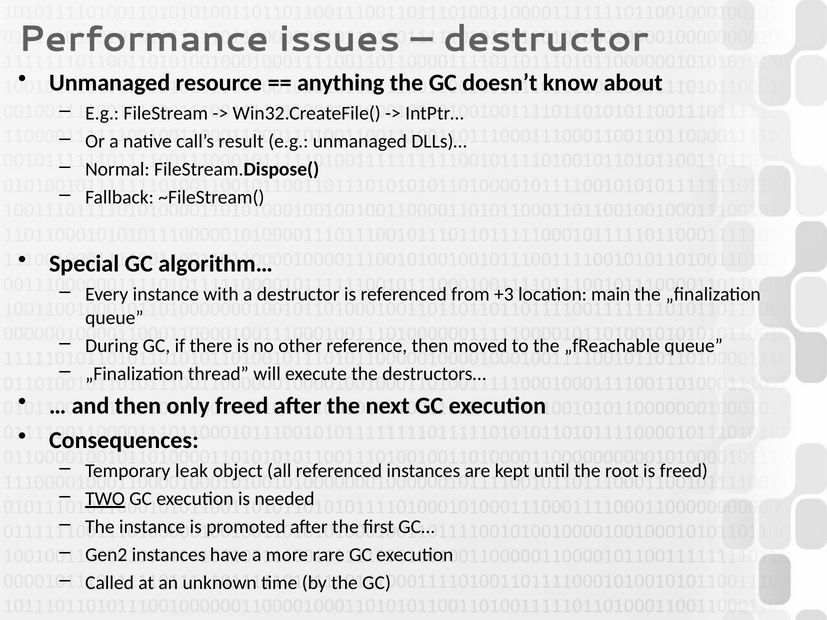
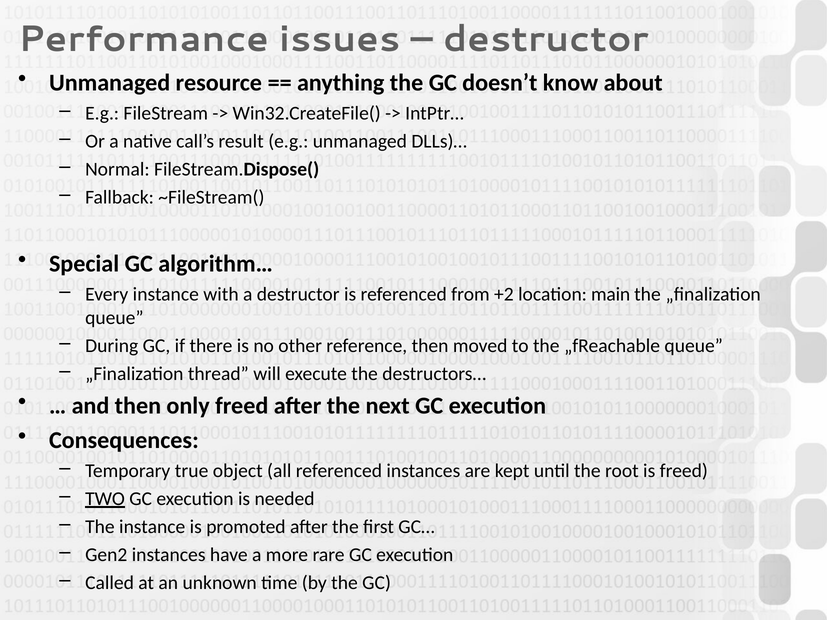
+3: +3 -> +2 (504, 294)
leak: leak -> true (192, 471)
